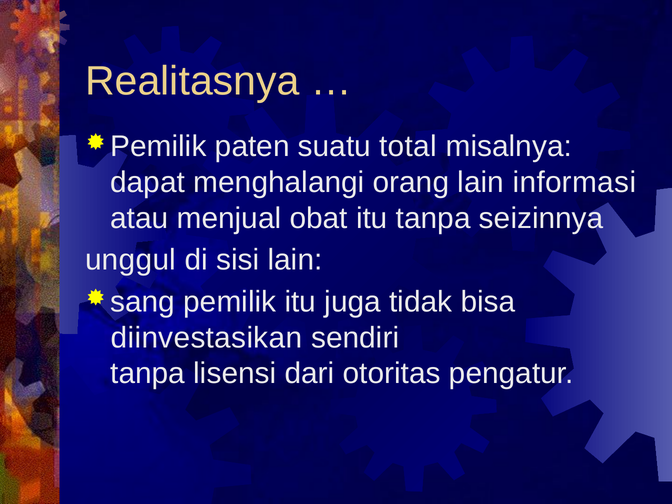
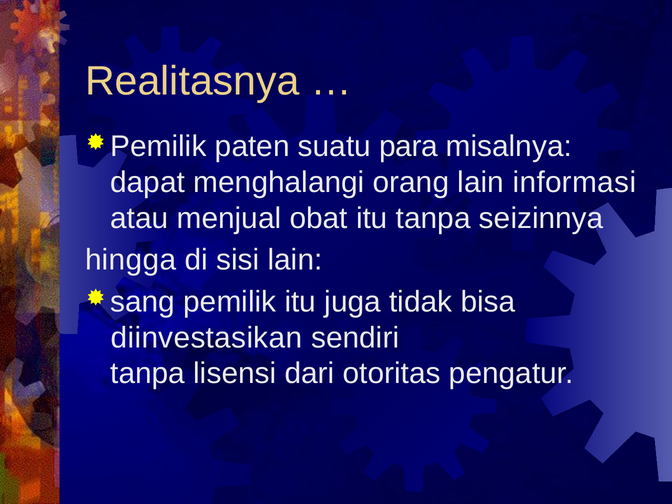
total: total -> para (408, 147)
unggul: unggul -> hingga (131, 260)
